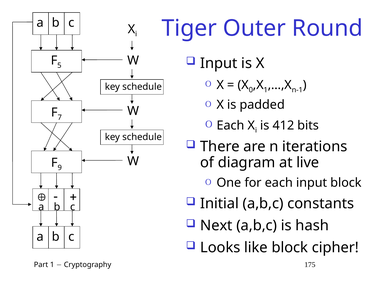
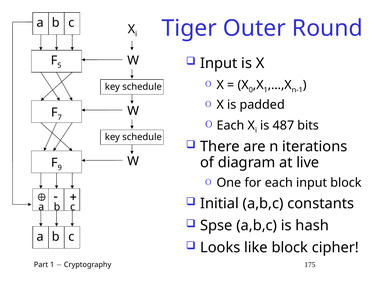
412: 412 -> 487 (283, 125)
Next: Next -> Spse (216, 225)
